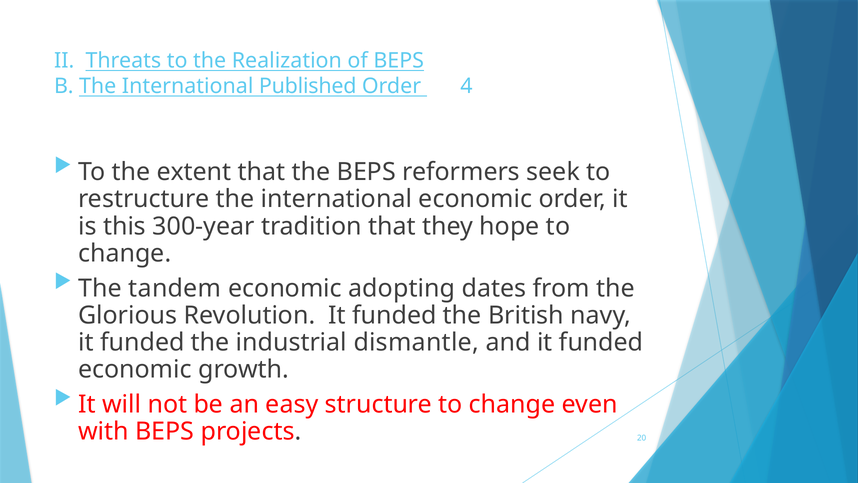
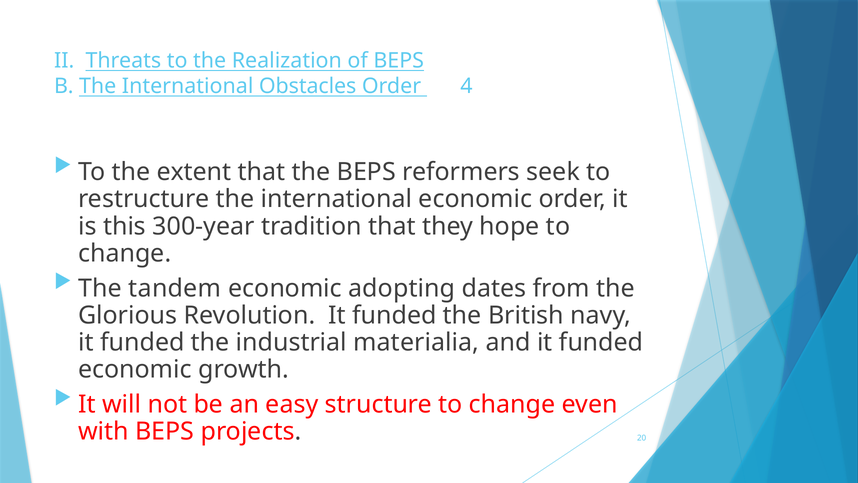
Published: Published -> Obstacles (308, 86)
dismantle: dismantle -> materialia (416, 342)
